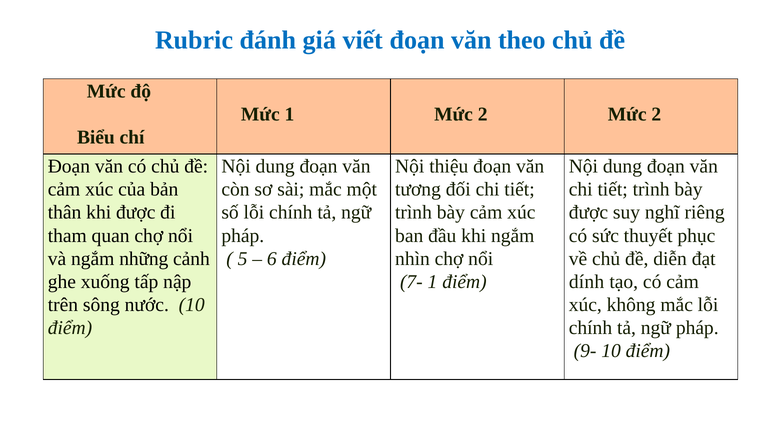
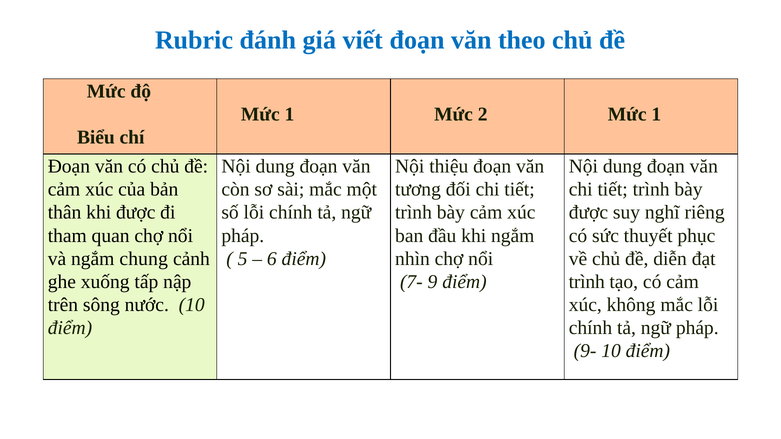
2 Mức 2: 2 -> 1 (656, 114)
những: những -> chung (144, 259)
7- 1: 1 -> 9 (432, 282)
dính: dính -> trình (587, 282)
